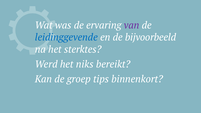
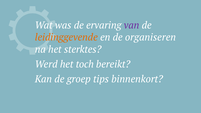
leidinggevende colour: blue -> orange (66, 37)
bijvoorbeeld: bijvoorbeeld -> organiseren (151, 37)
niks: niks -> toch (85, 64)
